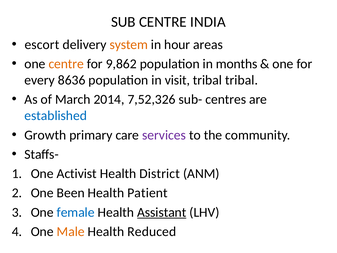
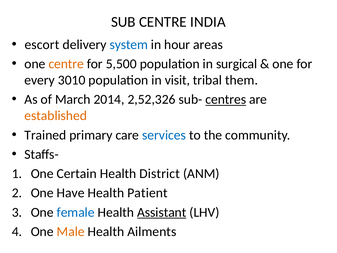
system colour: orange -> blue (129, 44)
9,862: 9,862 -> 5,500 (121, 64)
months: months -> surgical (237, 64)
8636: 8636 -> 3010 (72, 80)
tribal tribal: tribal -> them (242, 80)
7,52,326: 7,52,326 -> 2,52,326 (152, 99)
centres underline: none -> present (226, 99)
established colour: blue -> orange (56, 116)
Growth: Growth -> Trained (45, 135)
services colour: purple -> blue (164, 135)
Activist: Activist -> Certain (77, 174)
Been: Been -> Have (71, 193)
Reduced: Reduced -> Ailments (152, 231)
